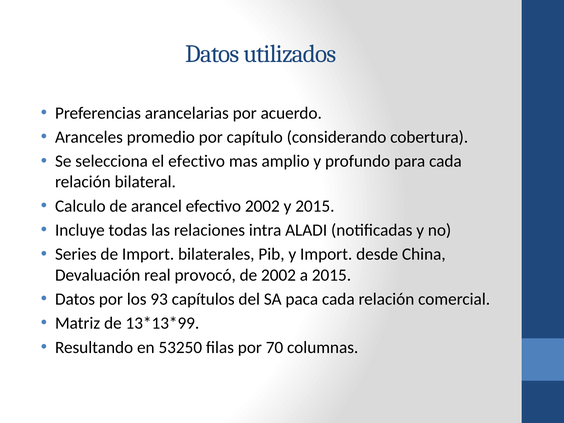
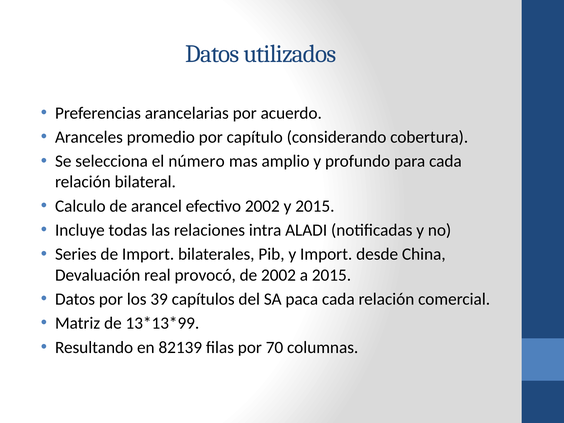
el efectivo: efectivo -> número (197, 161)
93: 93 -> 39 (159, 299)
53250: 53250 -> 82139 (180, 347)
